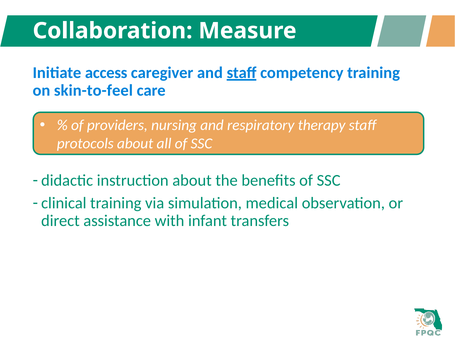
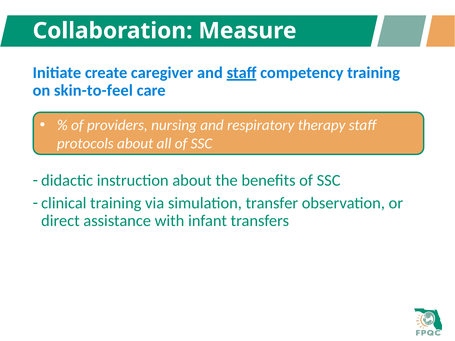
access: access -> create (106, 73)
medical: medical -> transfer (272, 203)
